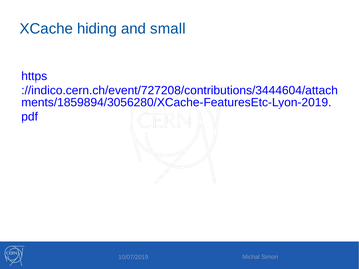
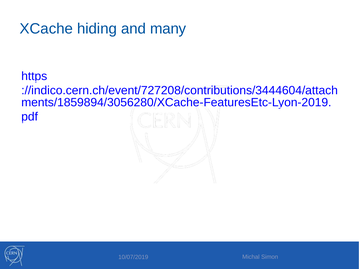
small: small -> many (168, 29)
